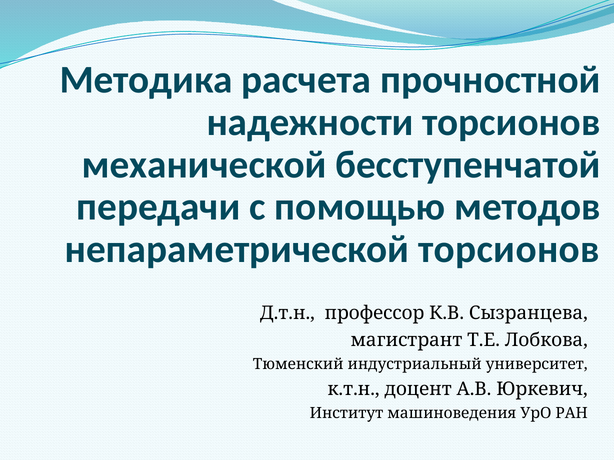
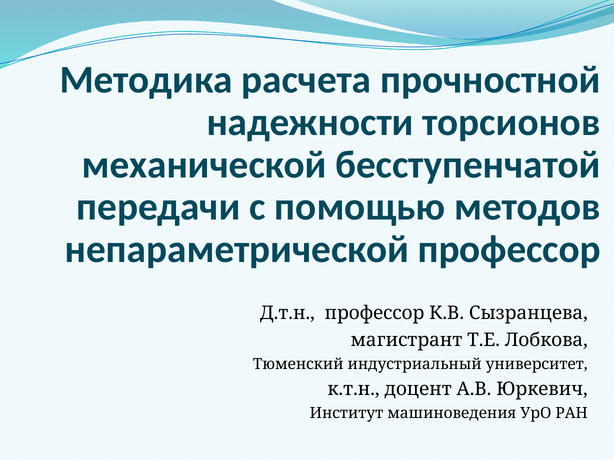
непараметрической торсионов: торсионов -> профессор (509, 249)
